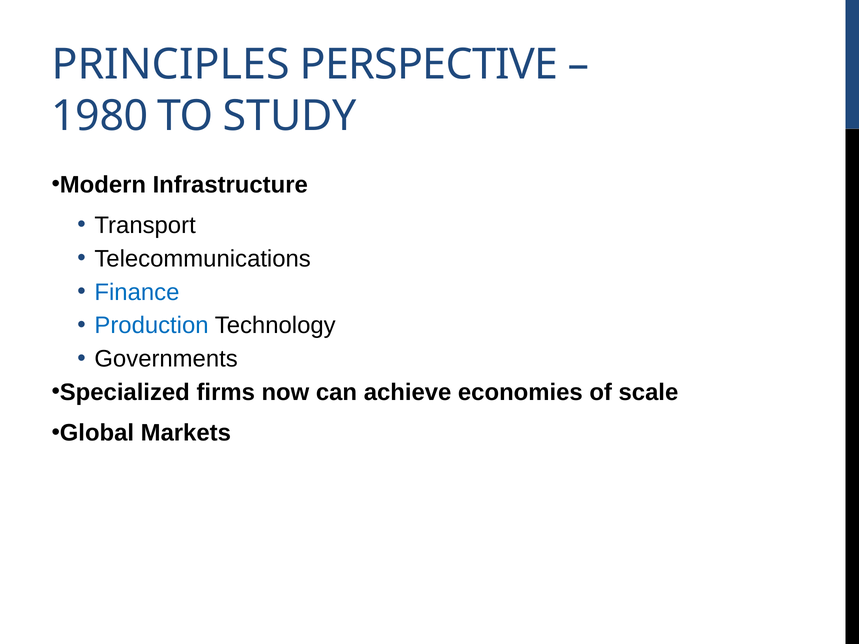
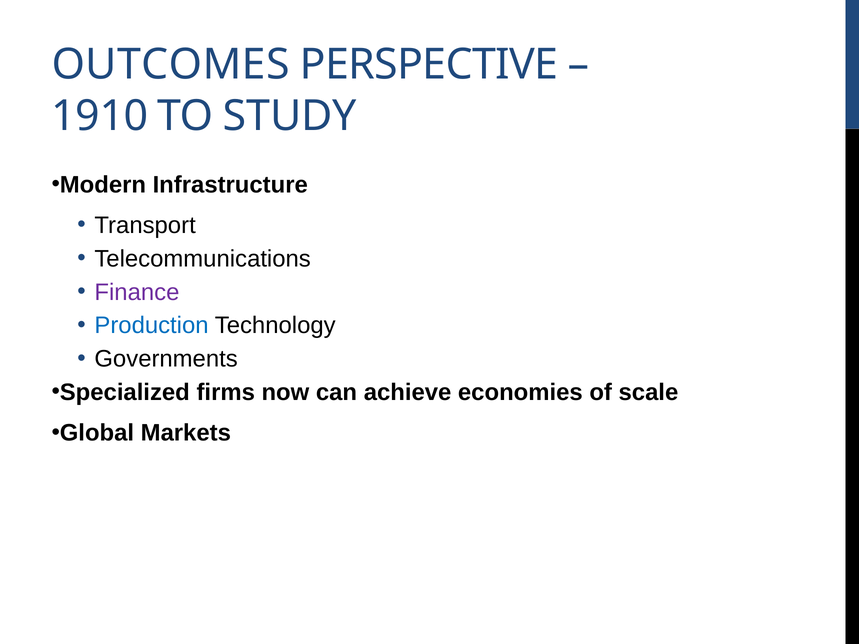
PRINCIPLES: PRINCIPLES -> OUTCOMES (171, 65)
1980: 1980 -> 1910 (100, 116)
Finance colour: blue -> purple (137, 292)
